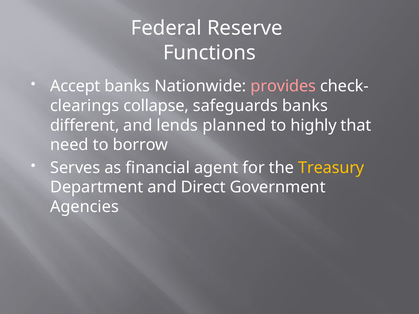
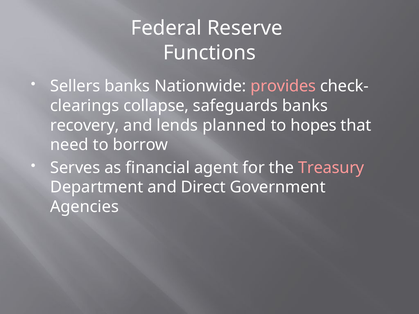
Accept: Accept -> Sellers (75, 86)
different: different -> recovery (85, 125)
highly: highly -> hopes (314, 125)
Treasury colour: yellow -> pink (331, 168)
